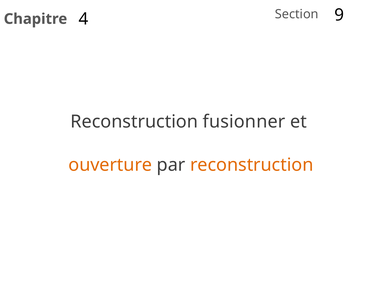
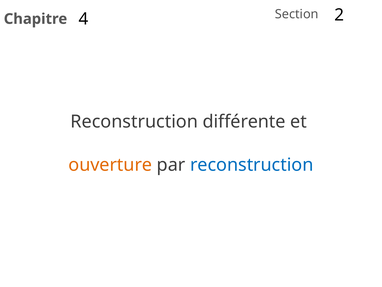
9: 9 -> 2 (339, 15)
fusionner: fusionner -> différente (244, 121)
reconstruction colour: orange -> blue (252, 165)
